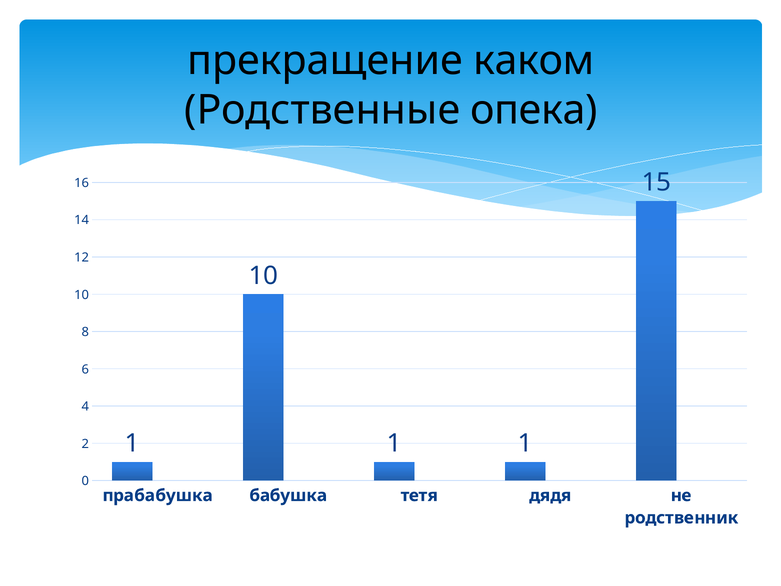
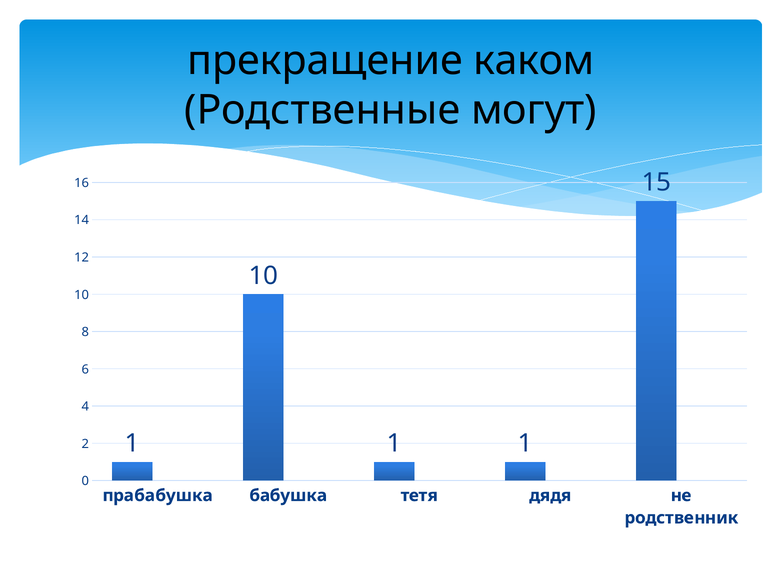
опека: опека -> могут (534, 110)
